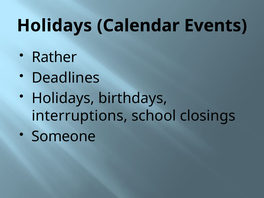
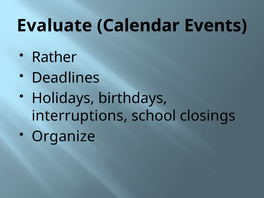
Holidays: Holidays -> Evaluate (54, 26)
Someone: Someone -> Organize (64, 136)
